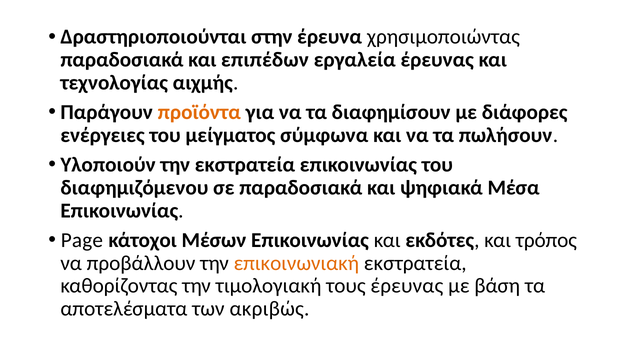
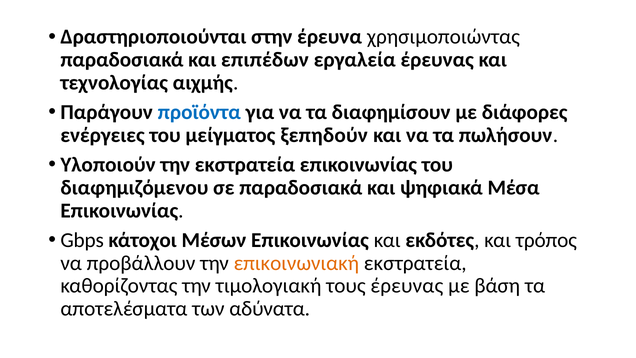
προϊόντα colour: orange -> blue (199, 112)
σύμφωνα: σύμφωνα -> ξεπηδούν (324, 135)
Page: Page -> Gbps (82, 240)
ακριβώς: ακριβώς -> αδύνατα (270, 309)
